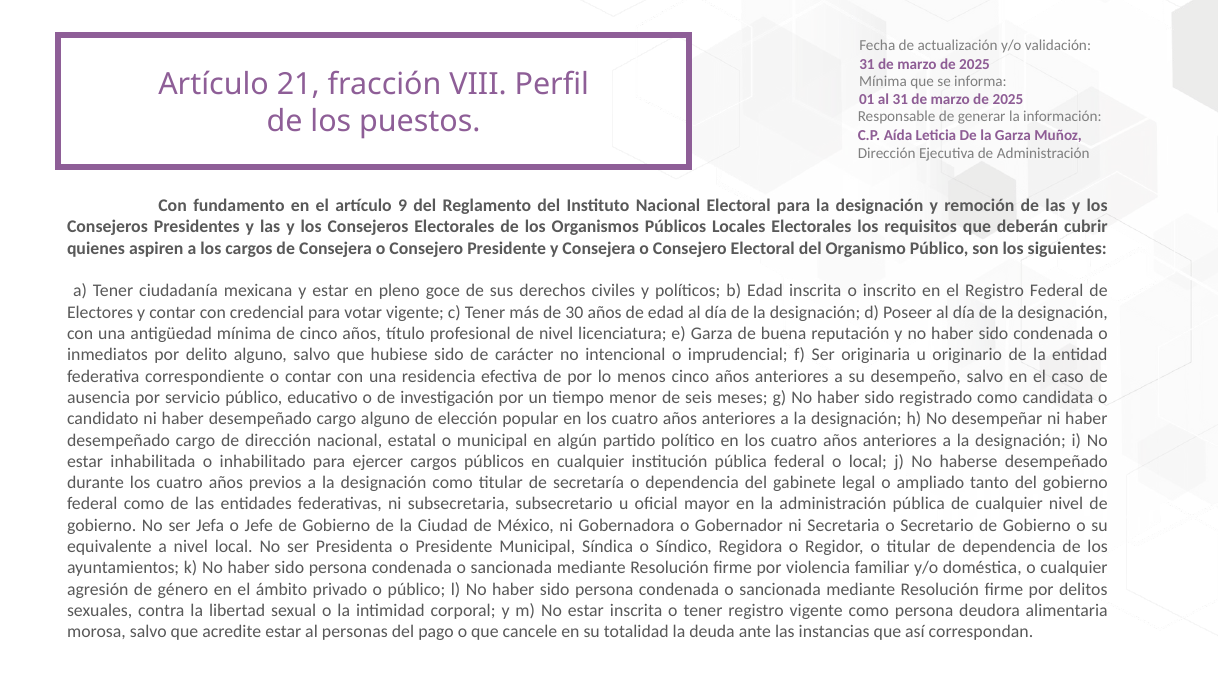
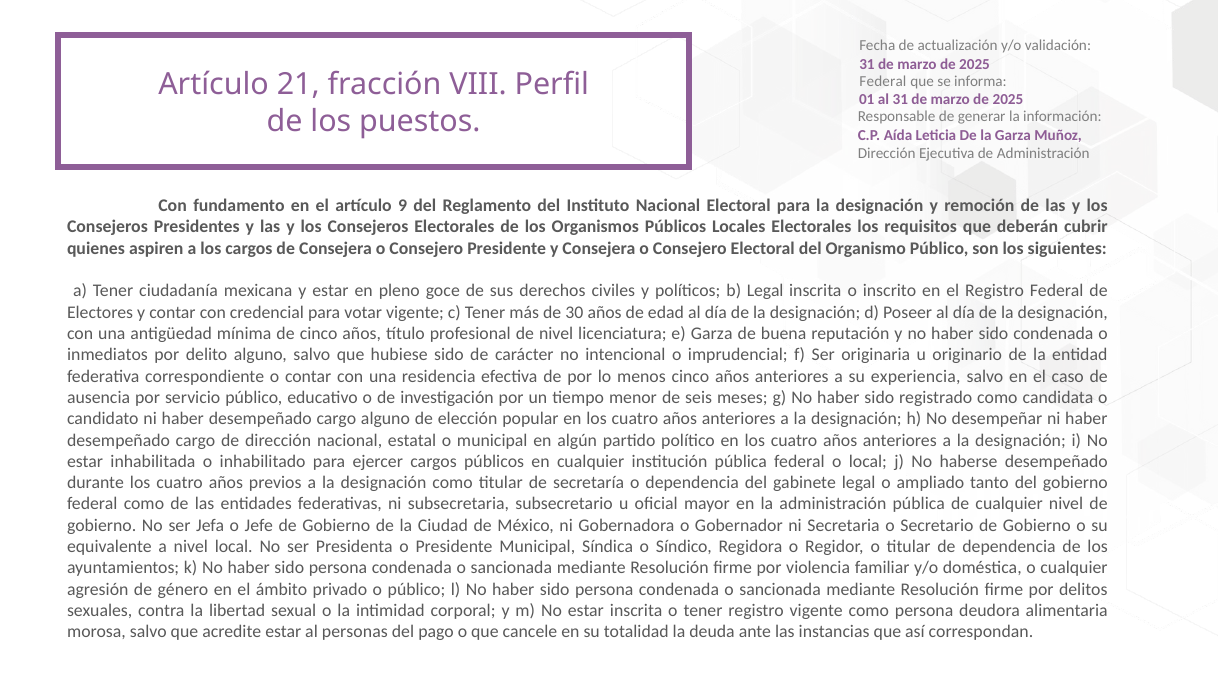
Mínima: Mínima -> Federal (883, 81)
b Edad: Edad -> Legal (765, 291)
desempeño: desempeño -> experiencia (916, 376)
